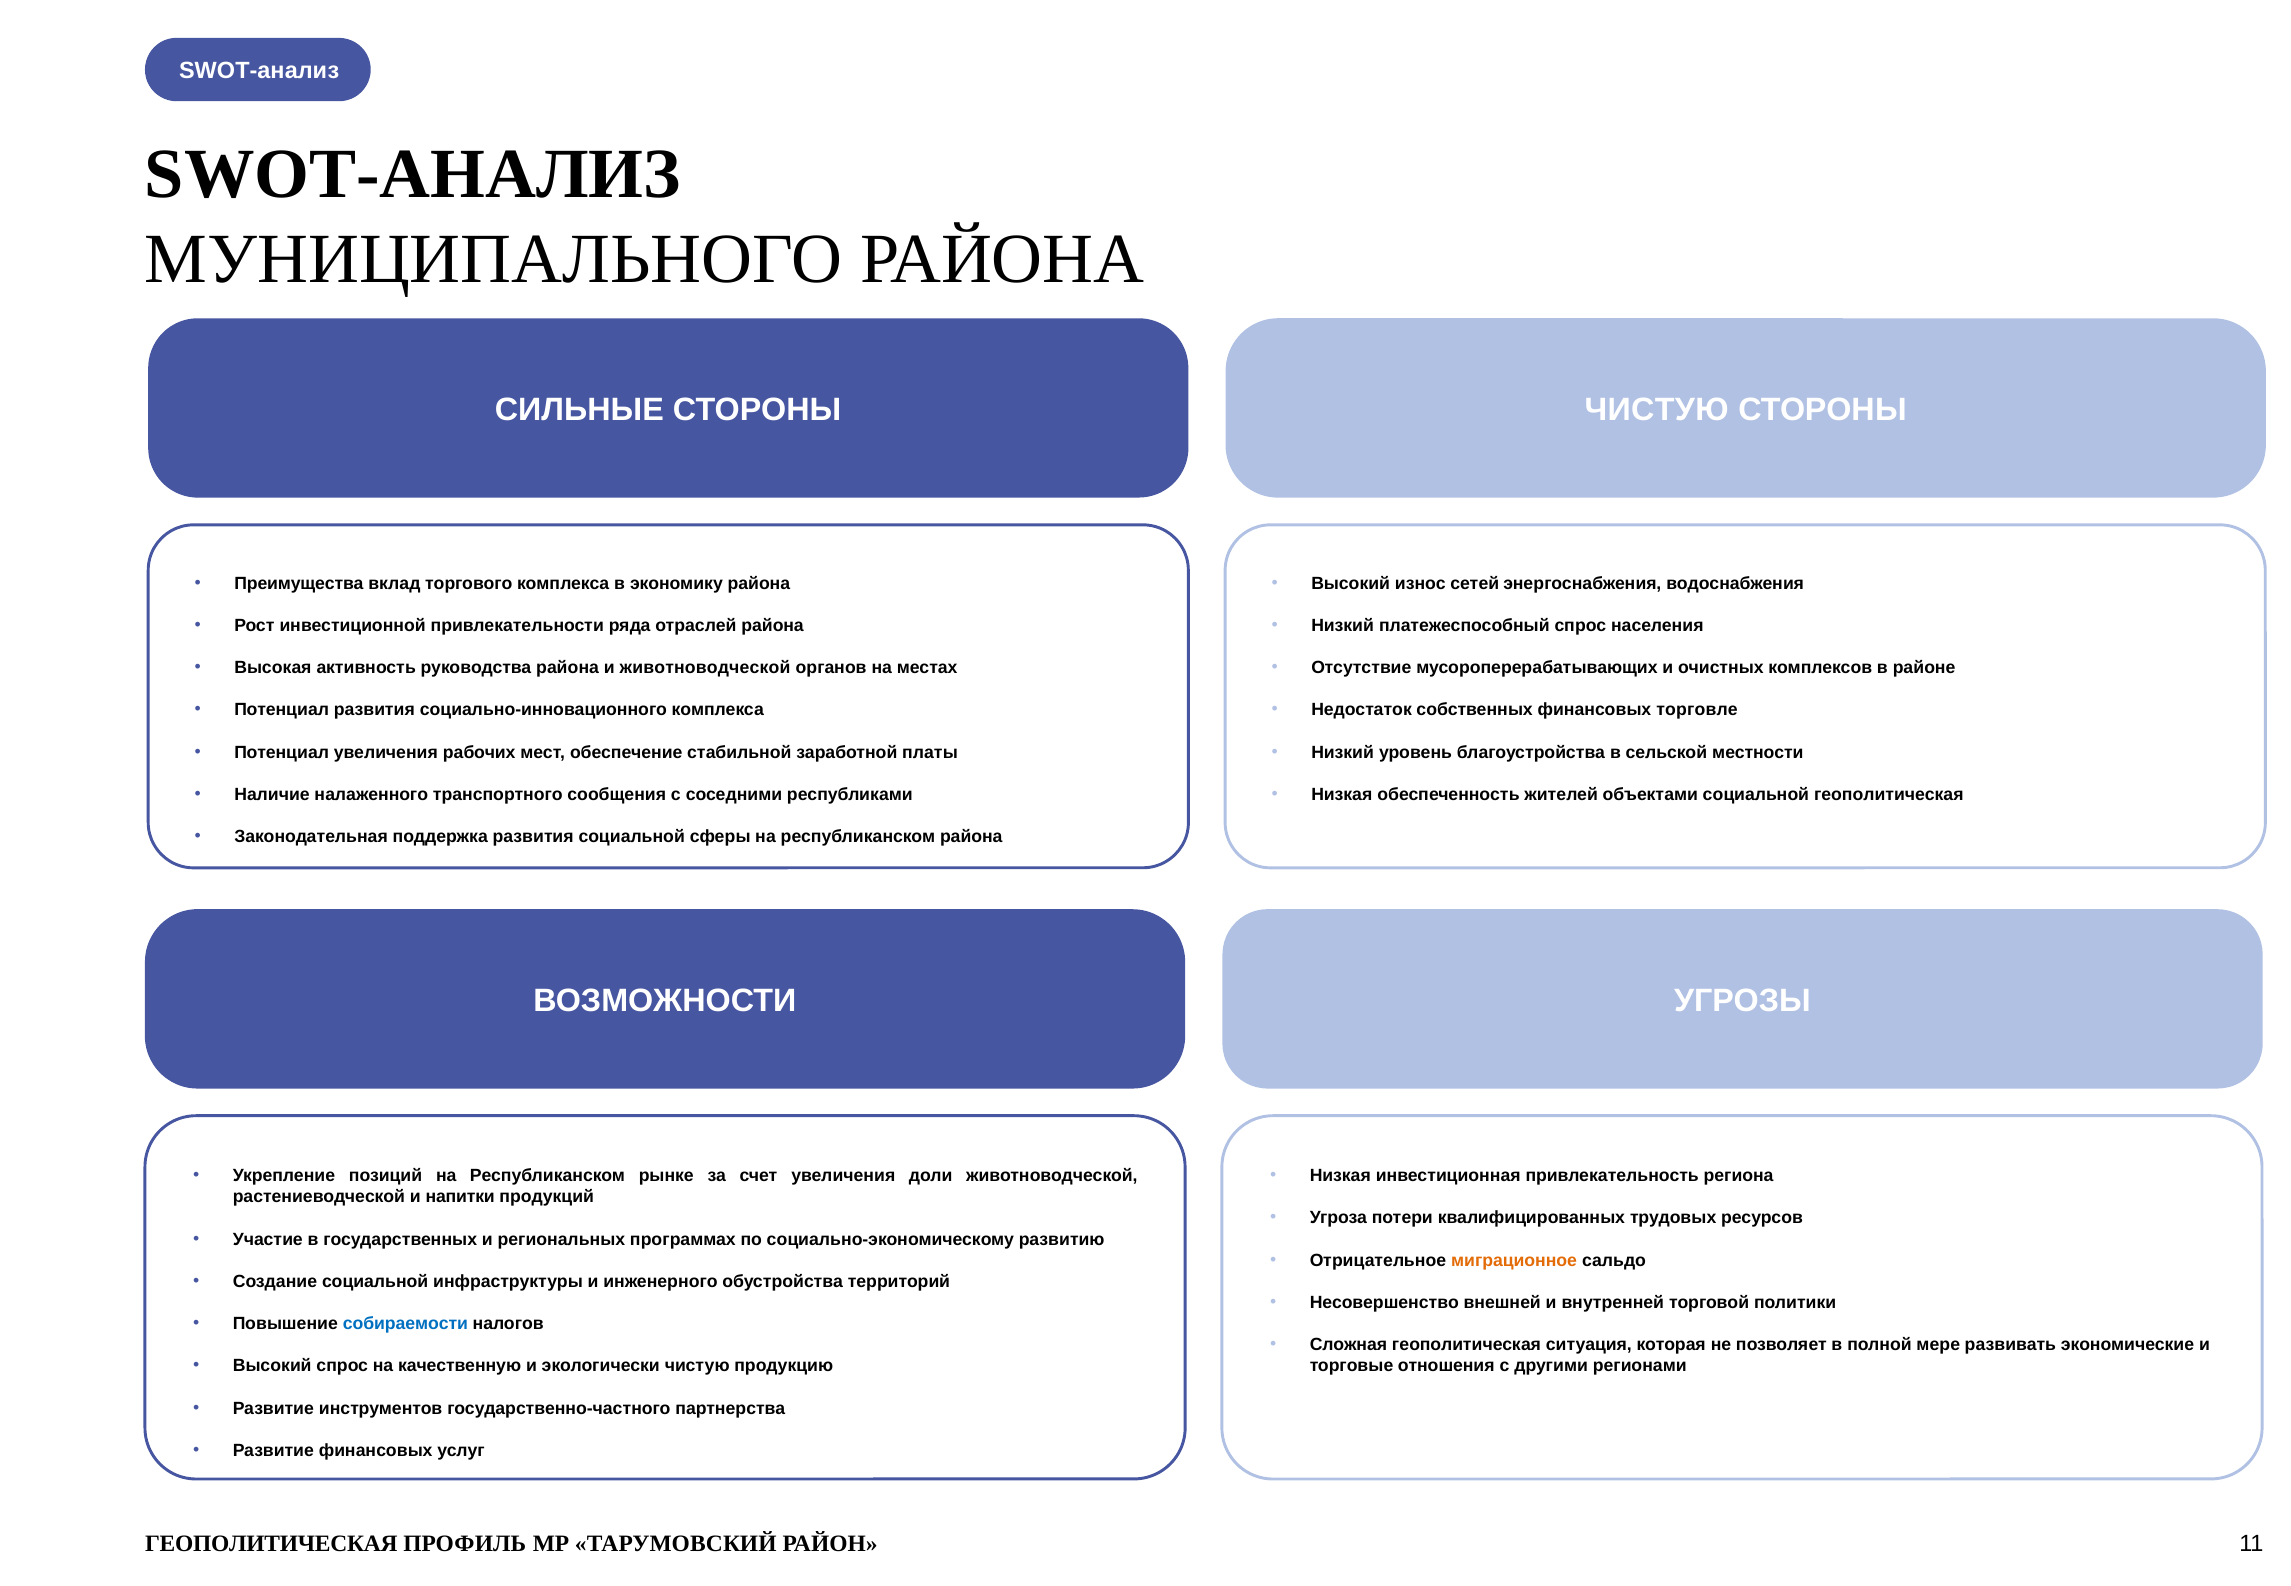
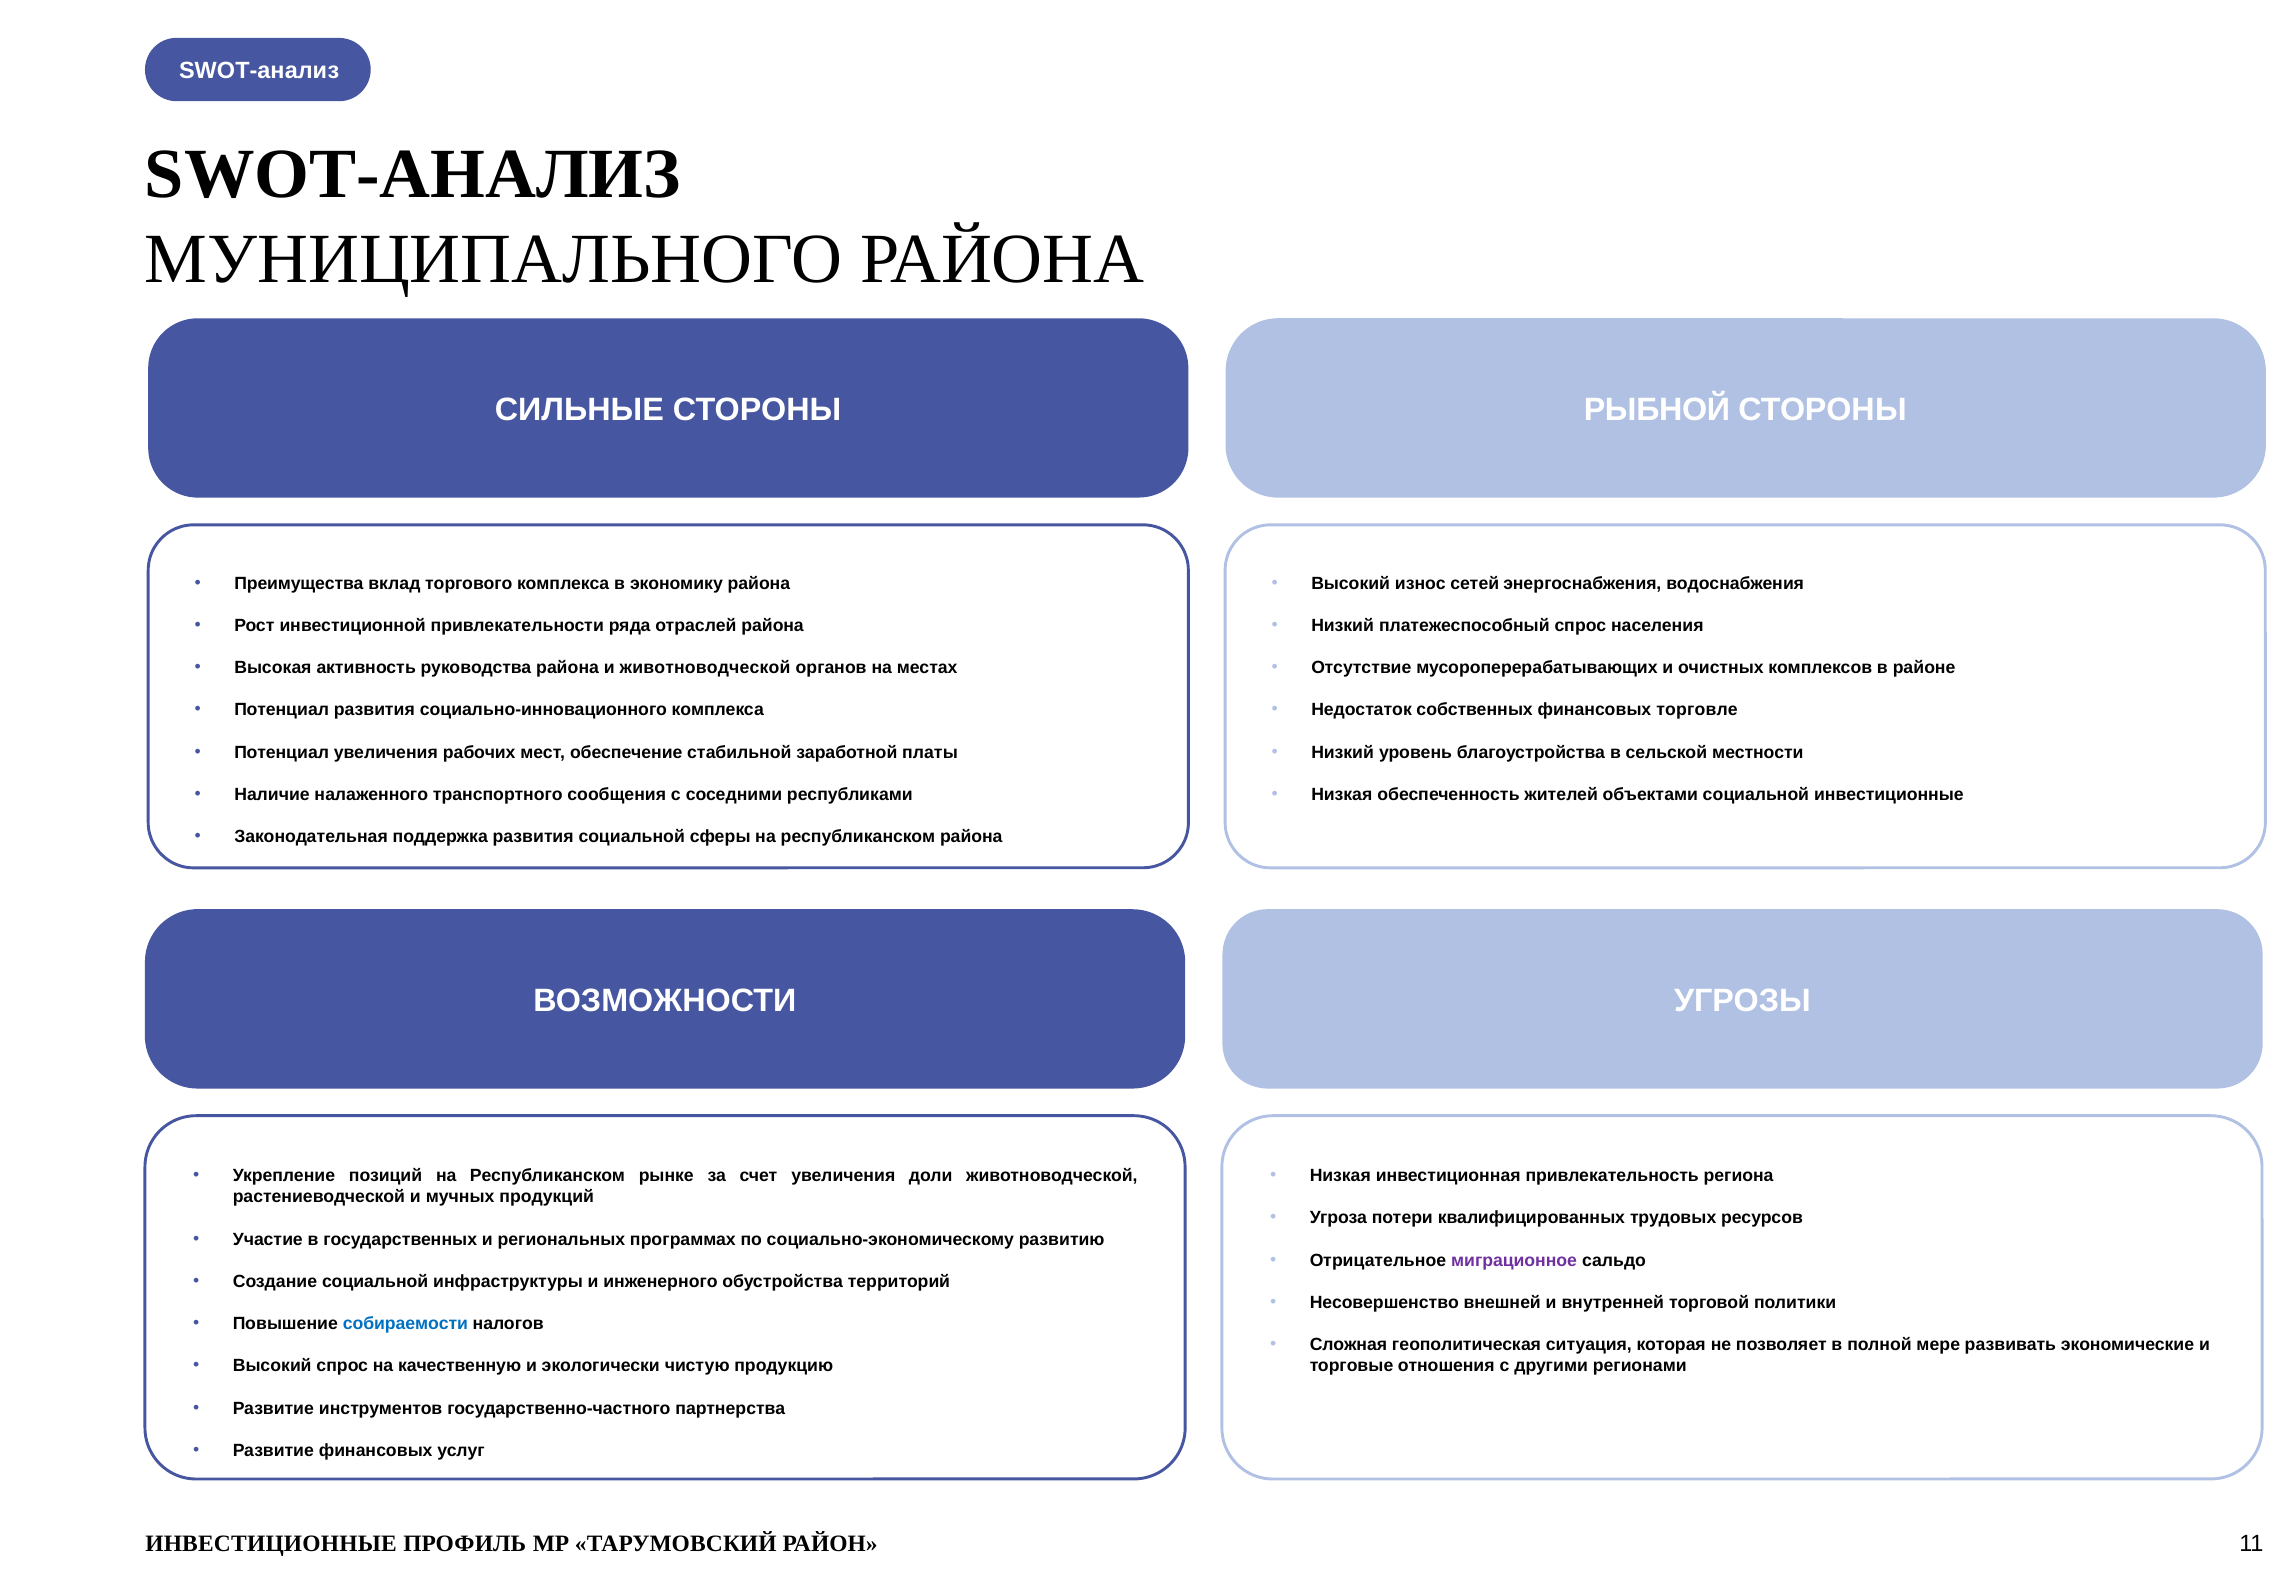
ЧИСТУЮ: ЧИСТУЮ -> РЫБНОЙ (1657, 410)
социальной геополитическая: геополитическая -> инвестиционные (1889, 795)
напитки: напитки -> мучных (460, 1197)
миграционное colour: orange -> purple (1514, 1260)
ГЕОПОЛИТИЧЕСКАЯ: ГЕОПОЛИТИЧЕСКАЯ -> ИНВЕСТИЦИОННЫЕ (271, 1544)
